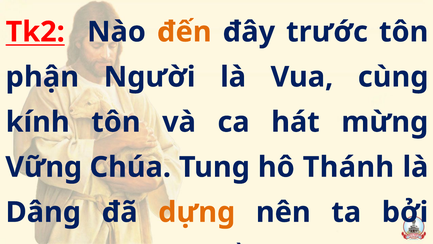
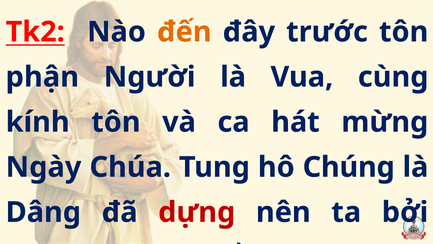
Vững: Vững -> Ngày (44, 167)
Thánh: Thánh -> Chúng (349, 167)
dựng colour: orange -> red (197, 212)
